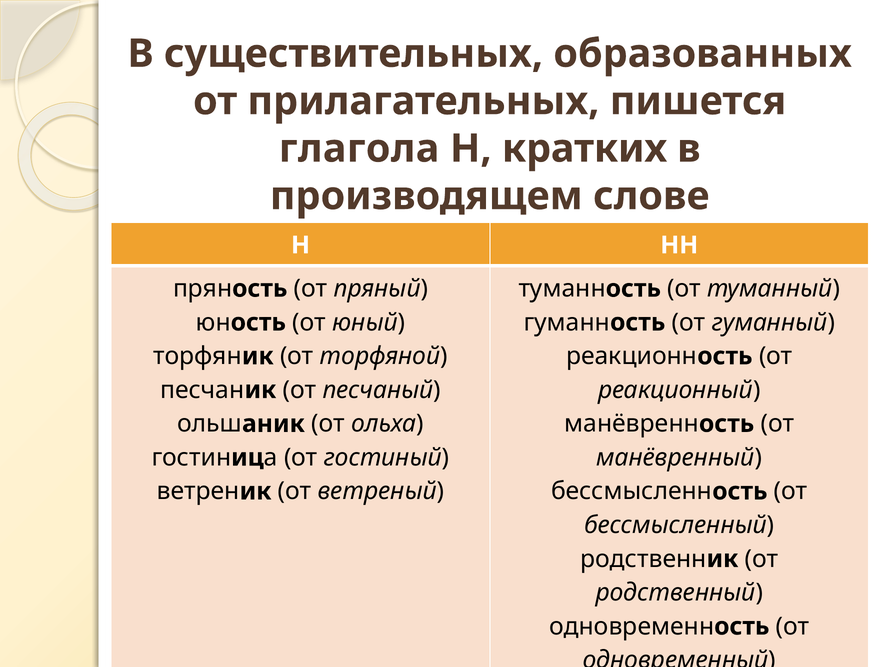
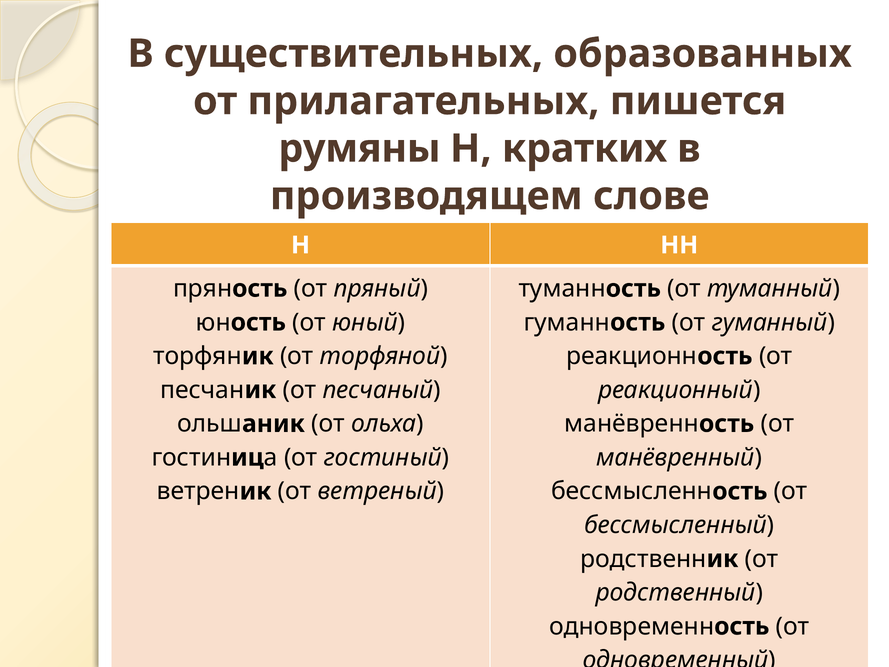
глагола: глагола -> румяны (359, 149)
